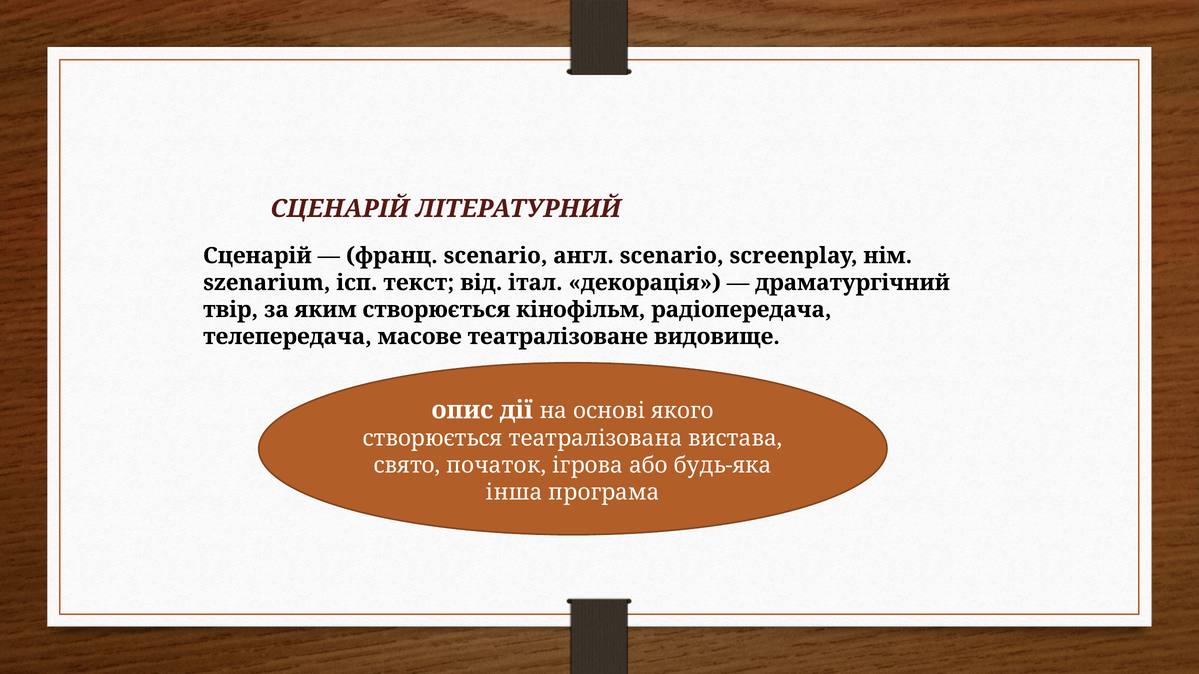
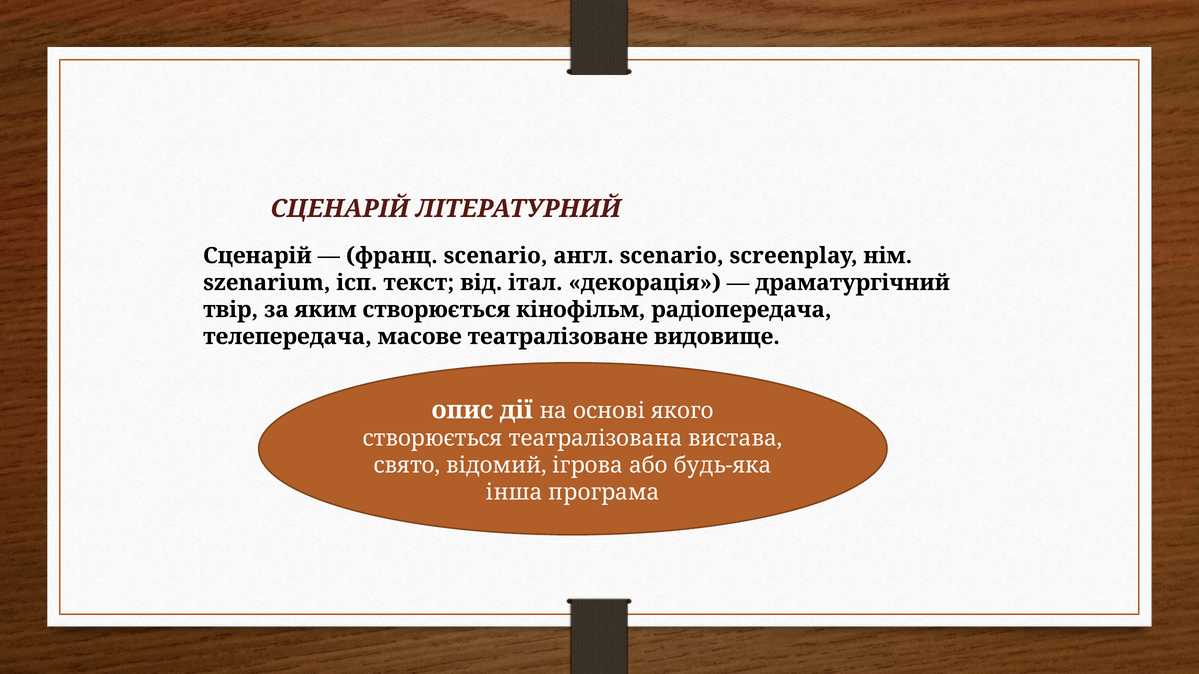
початок: початок -> відомий (496, 466)
